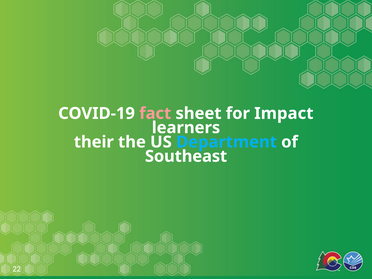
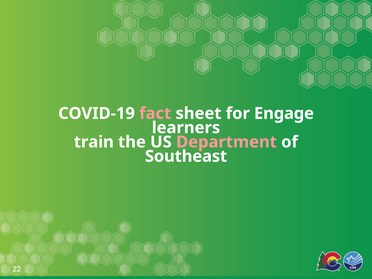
Impact: Impact -> Engage (284, 113)
their: their -> train (94, 142)
Department colour: light blue -> pink (226, 142)
